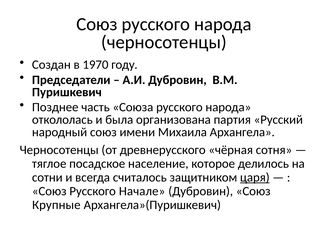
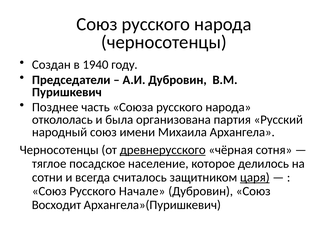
1970: 1970 -> 1940 (95, 65)
древнерусского underline: none -> present (163, 150)
Крупные: Крупные -> Восходит (56, 205)
